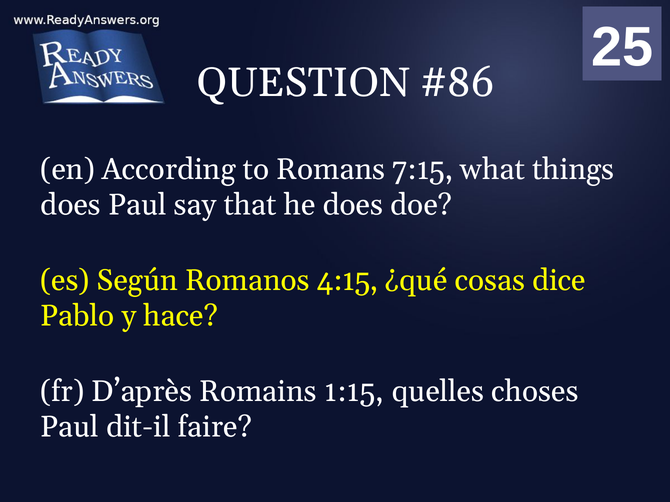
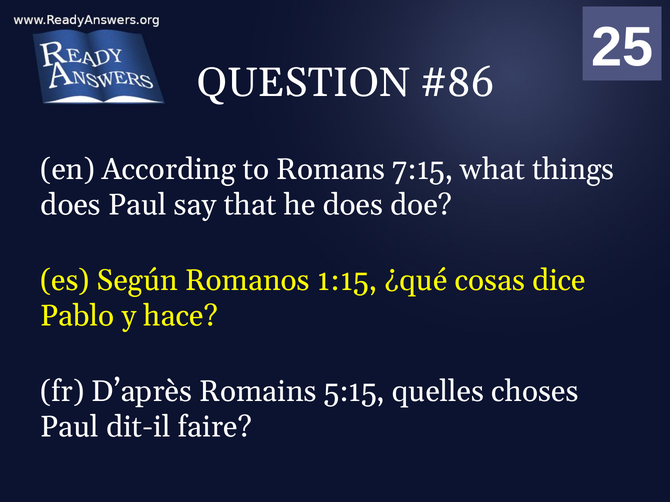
4:15: 4:15 -> 1:15 (347, 281)
1:15: 1:15 -> 5:15 (354, 392)
